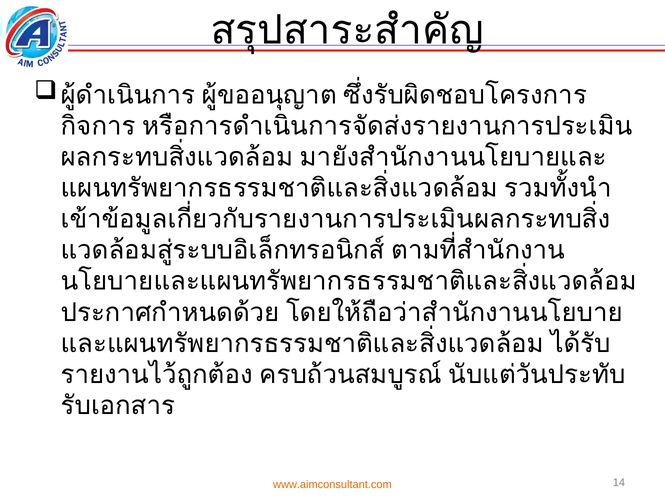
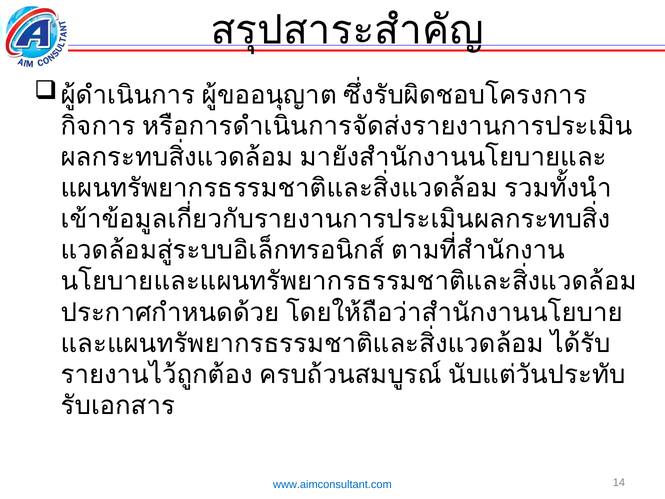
www.aimconsultant.com colour: orange -> blue (332, 485)
